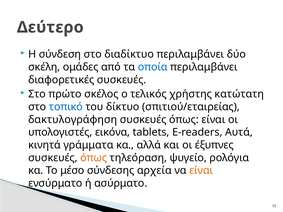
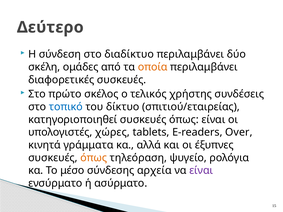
οποία colour: blue -> orange (153, 67)
κατώτατη: κατώτατη -> συνδέσεις (239, 94)
δακτυλογράφηση: δακτυλογράφηση -> κατηγοριοποιηθεί (73, 120)
εικόνα: εικόνα -> χώρες (112, 132)
Αυτά: Αυτά -> Over (239, 132)
είναι colour: orange -> purple (201, 171)
